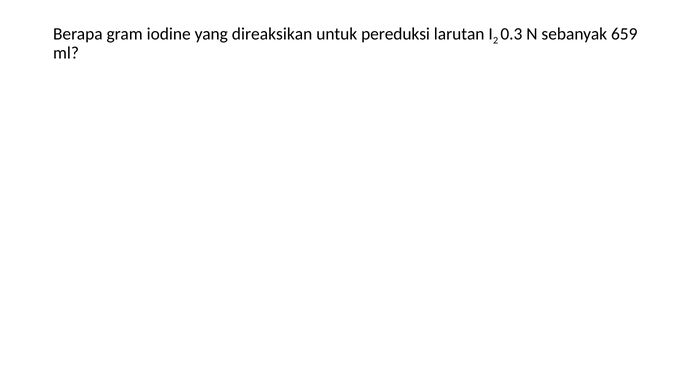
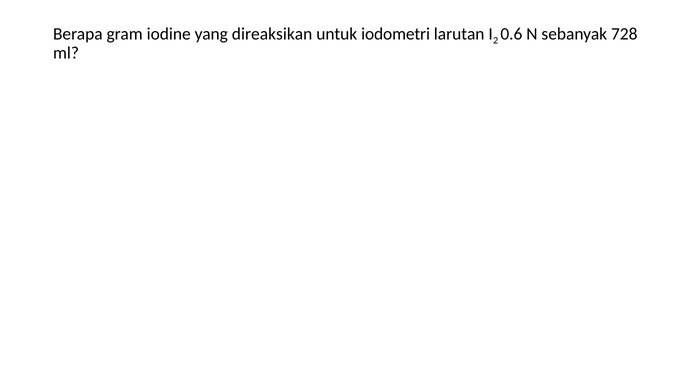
pereduksi: pereduksi -> iodometri (396, 34)
0.3: 0.3 -> 0.6 (511, 34)
659: 659 -> 728 (624, 34)
